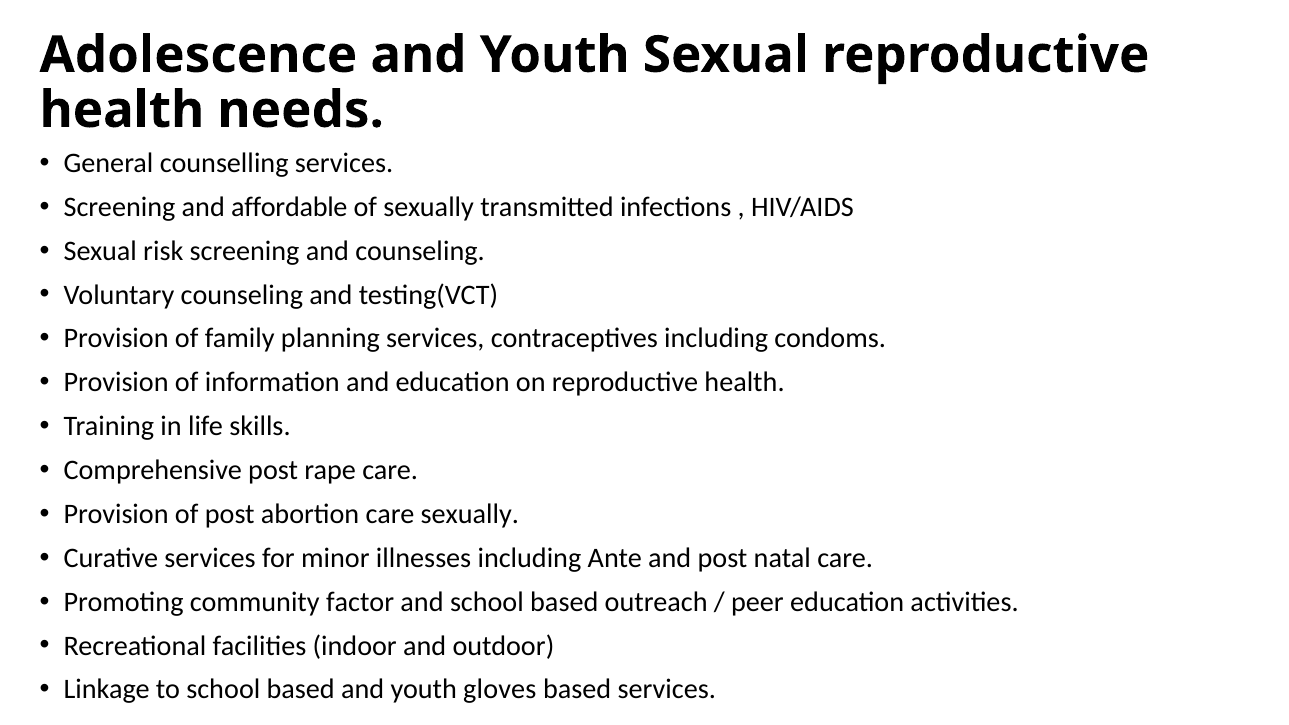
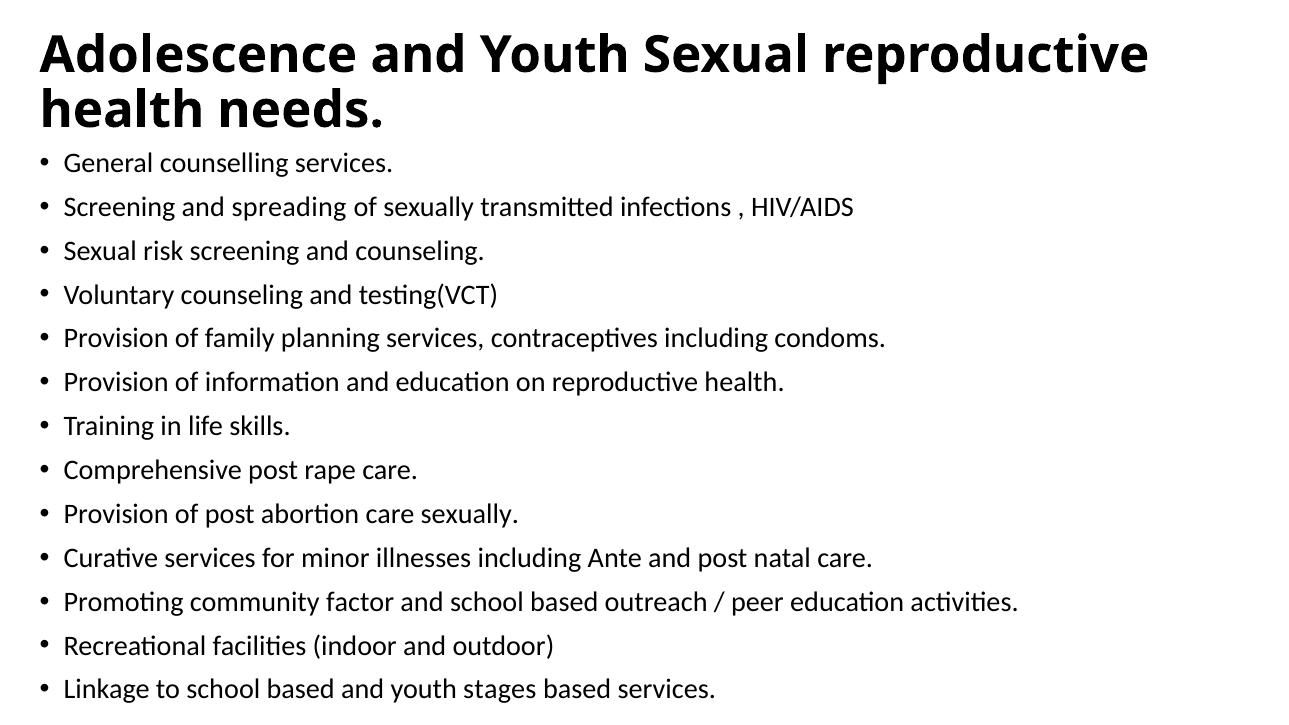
affordable: affordable -> spreading (289, 207)
gloves: gloves -> stages (500, 690)
